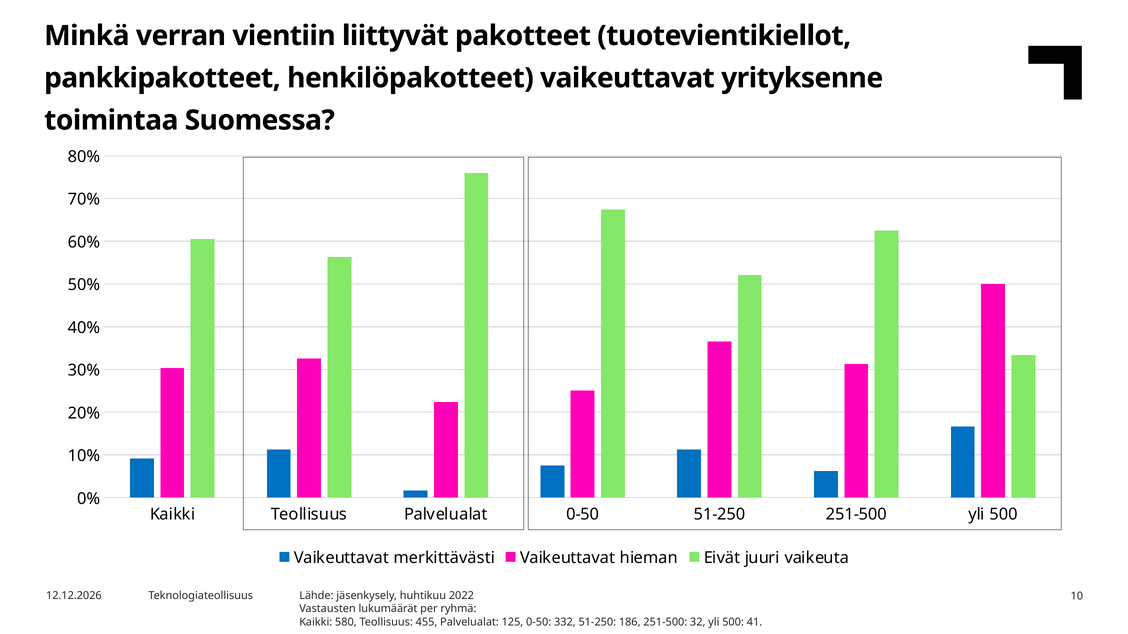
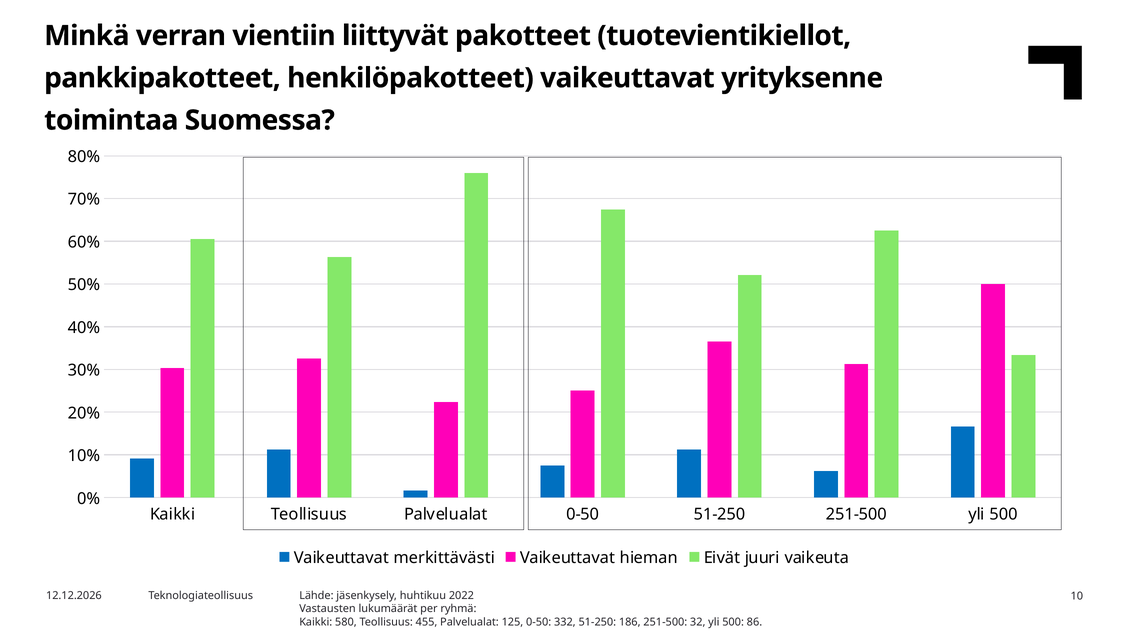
41: 41 -> 86 (754, 622)
